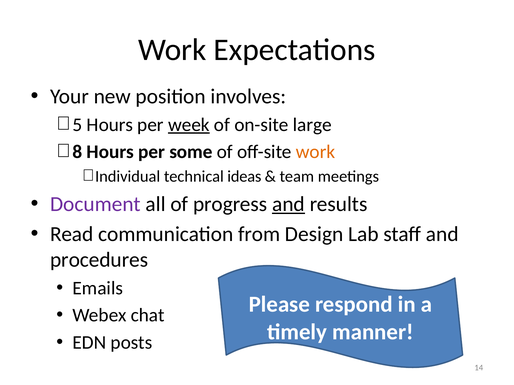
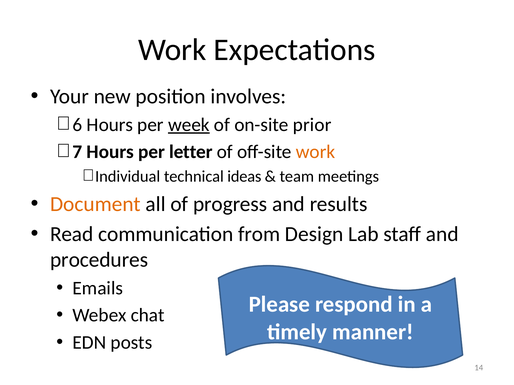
5: 5 -> 6 (77, 125)
large: large -> prior (312, 125)
8: 8 -> 7 (77, 152)
some: some -> letter (191, 152)
Document colour: purple -> orange (95, 204)
and underline: present -> none (289, 204)
